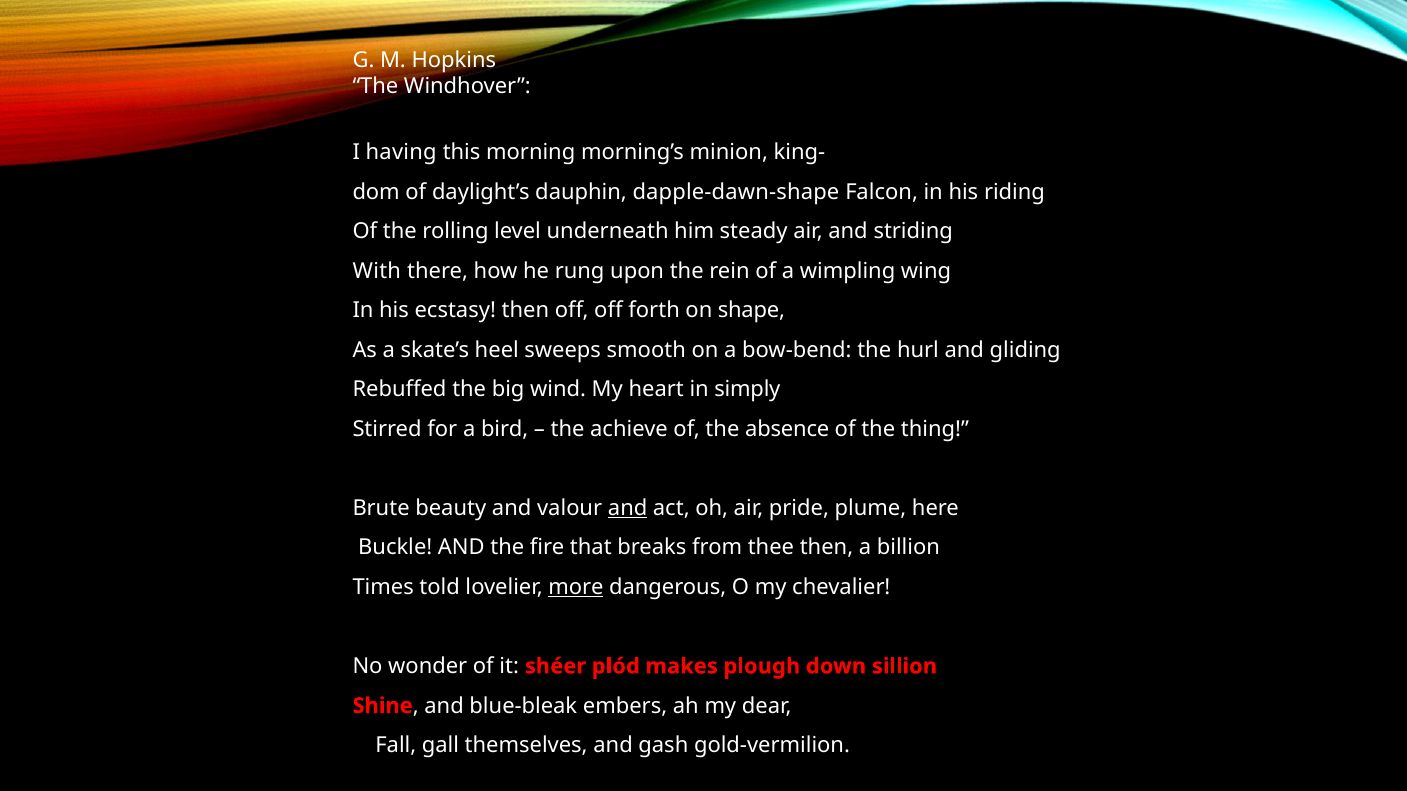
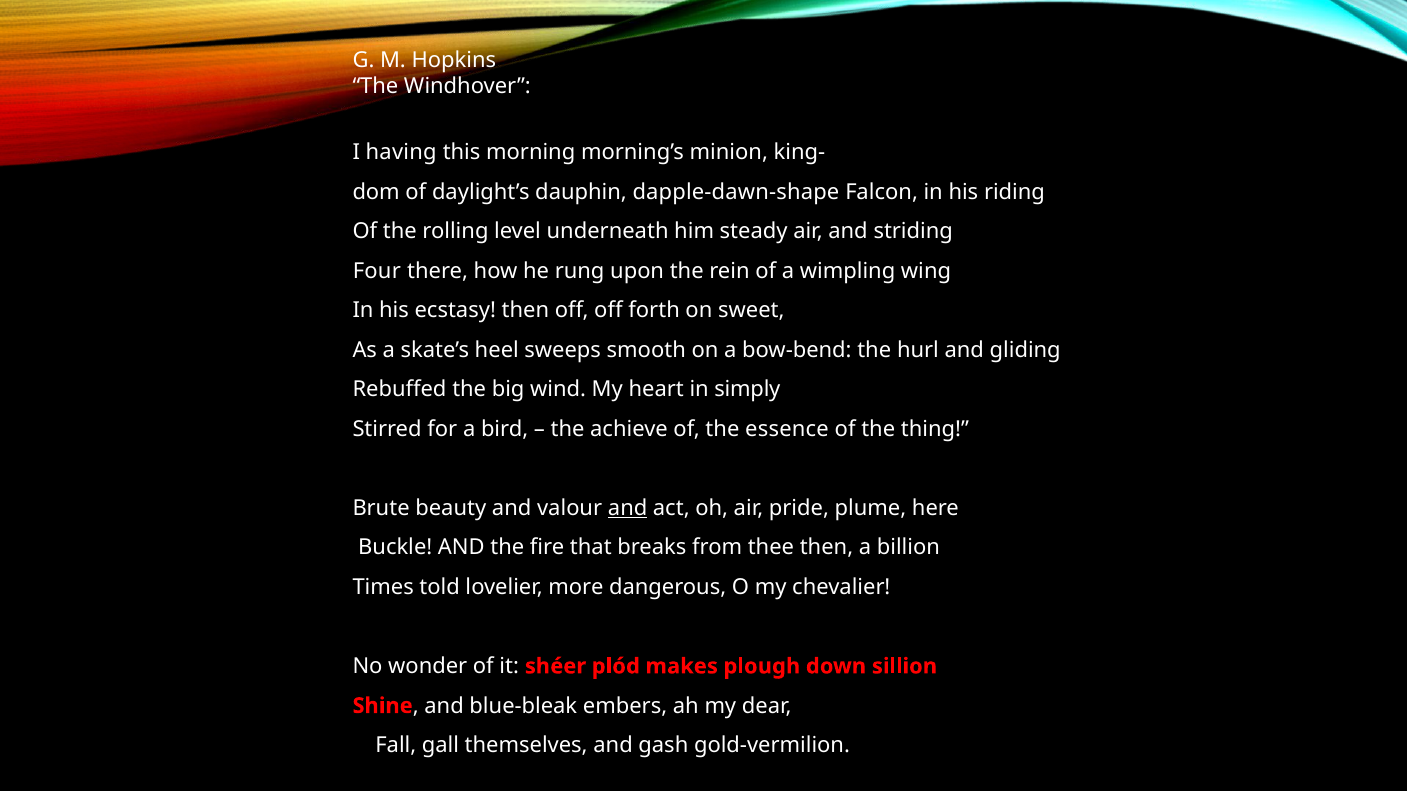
With: With -> Four (377, 271)
shape: shape -> sweet (751, 311)
absence: absence -> essence (787, 429)
more underline: present -> none (576, 588)
